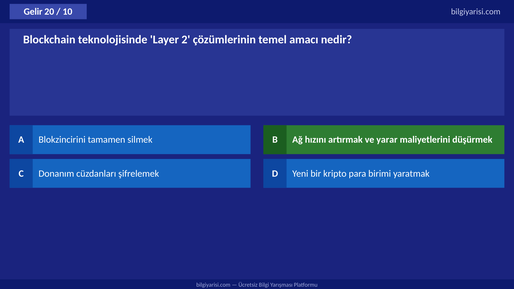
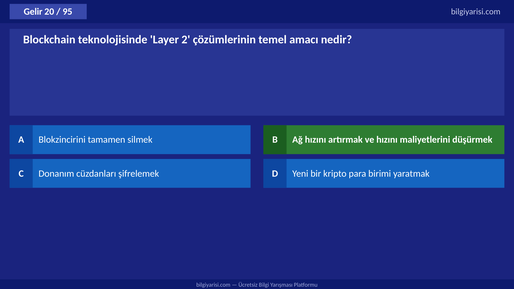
10: 10 -> 95 (67, 12)
ve yarar: yarar -> hızını (387, 140)
